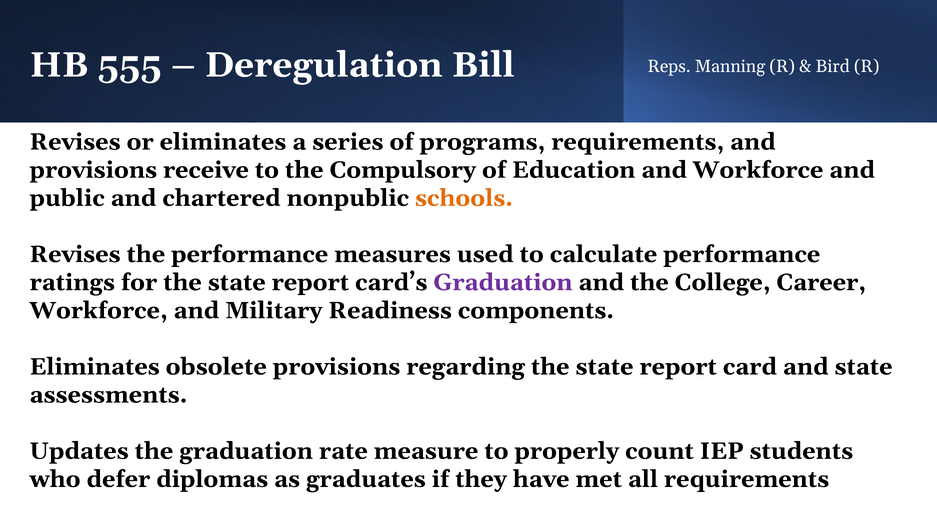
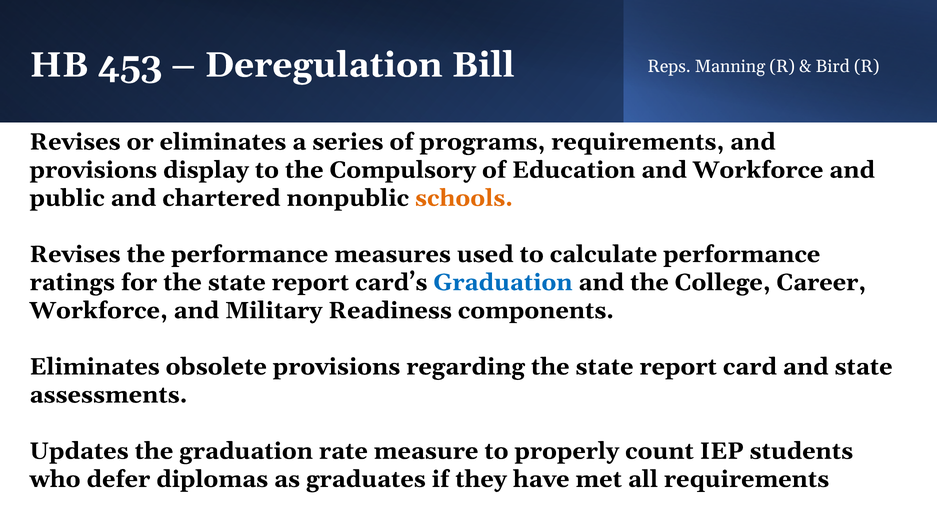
555: 555 -> 453 (130, 65)
receive: receive -> display (206, 170)
Graduation colour: purple -> blue (503, 282)
